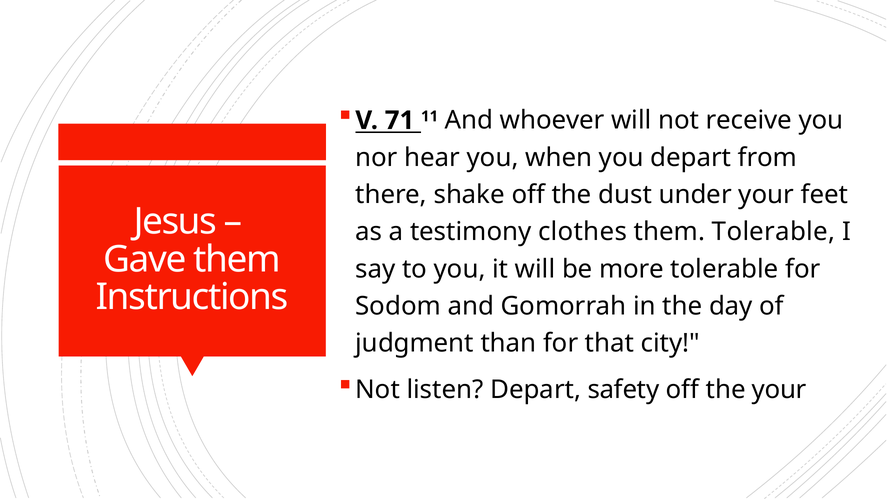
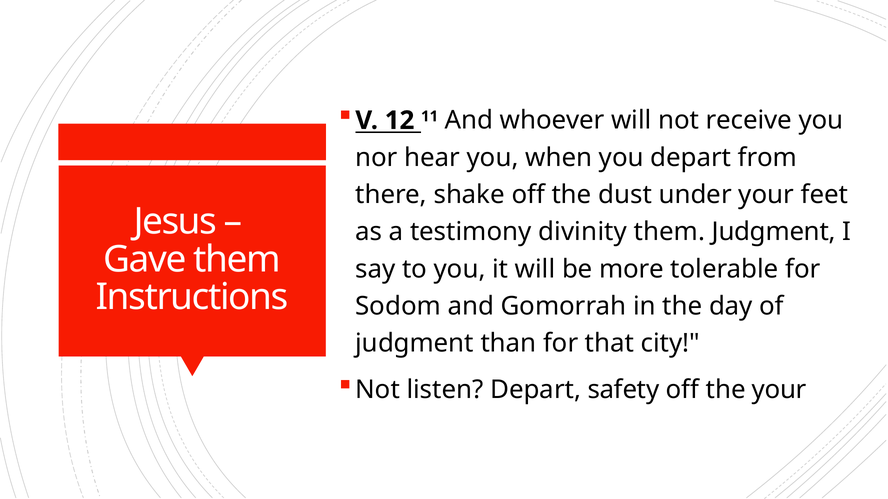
71: 71 -> 12 (400, 121)
clothes: clothes -> divinity (583, 232)
them Tolerable: Tolerable -> Judgment (774, 232)
